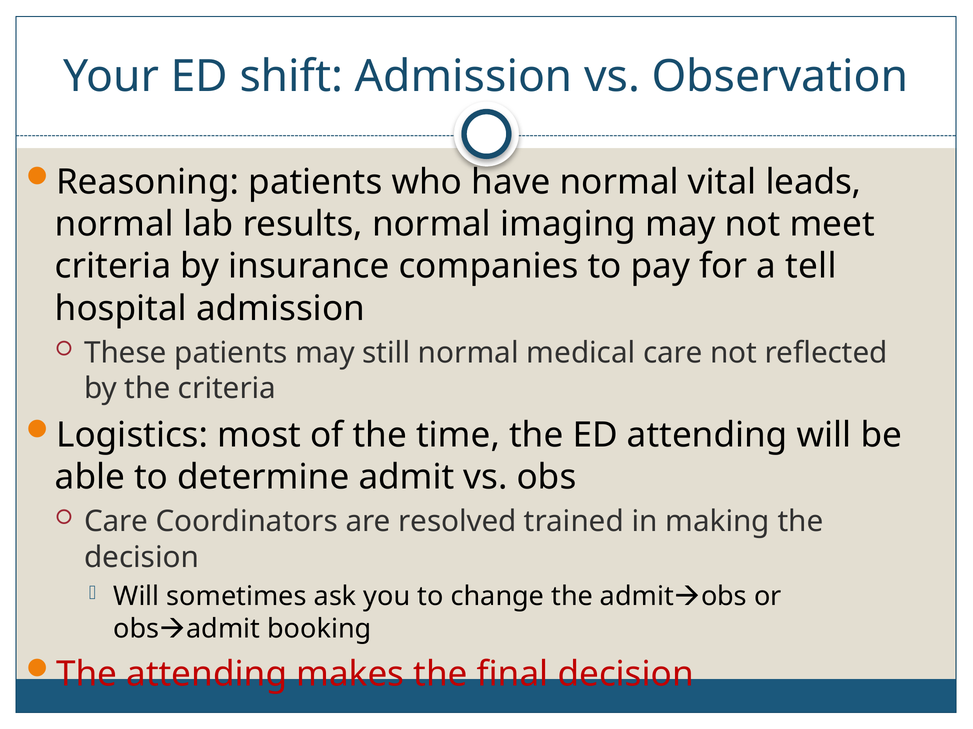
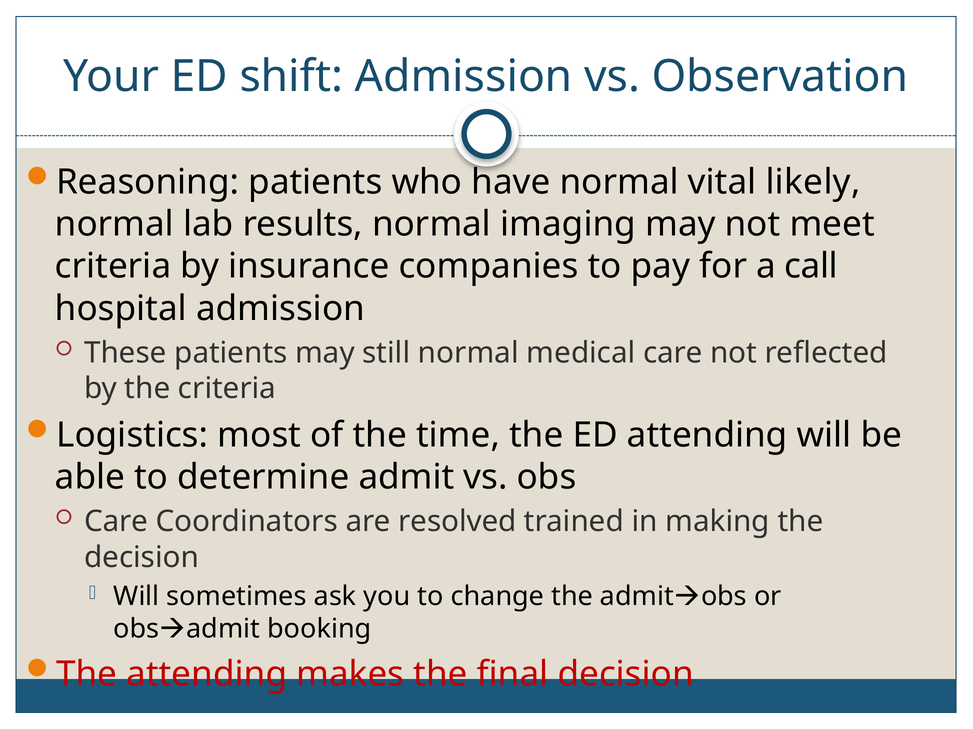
leads: leads -> likely (813, 182)
tell: tell -> call (811, 267)
